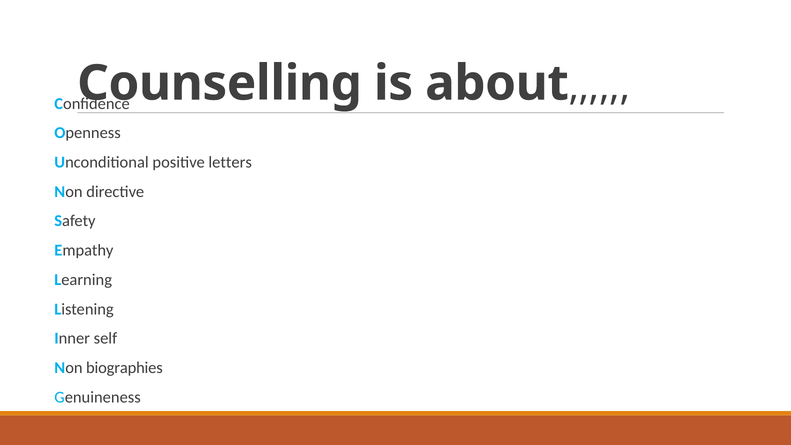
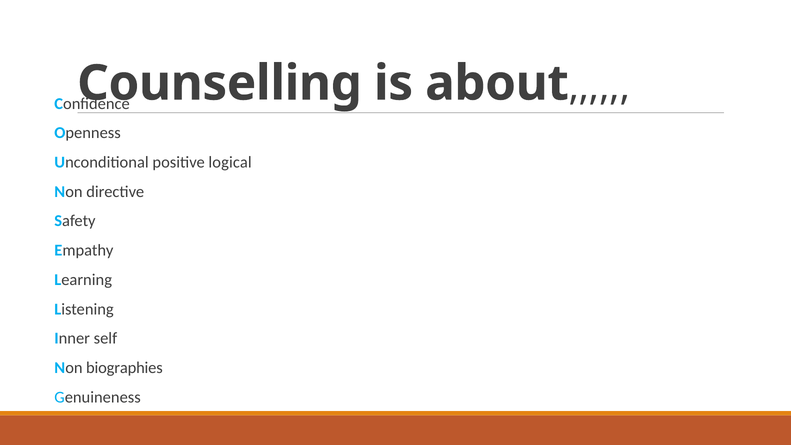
letters: letters -> logical (230, 162)
